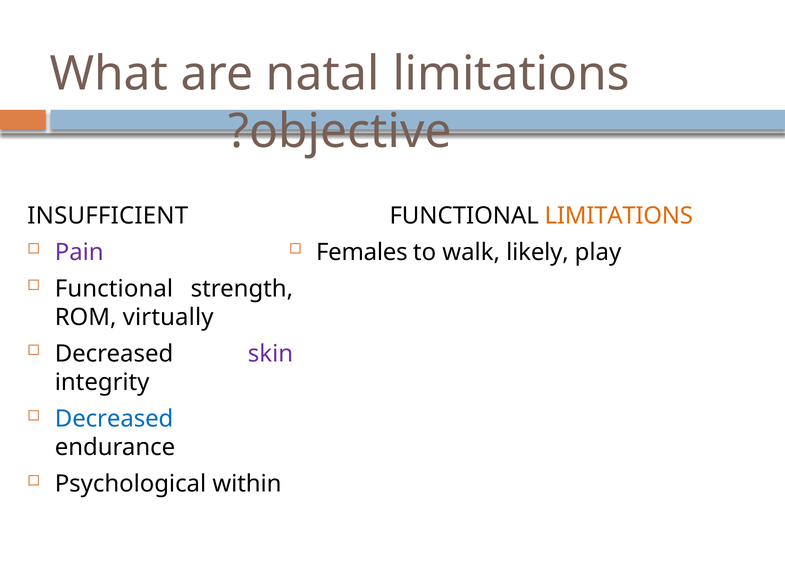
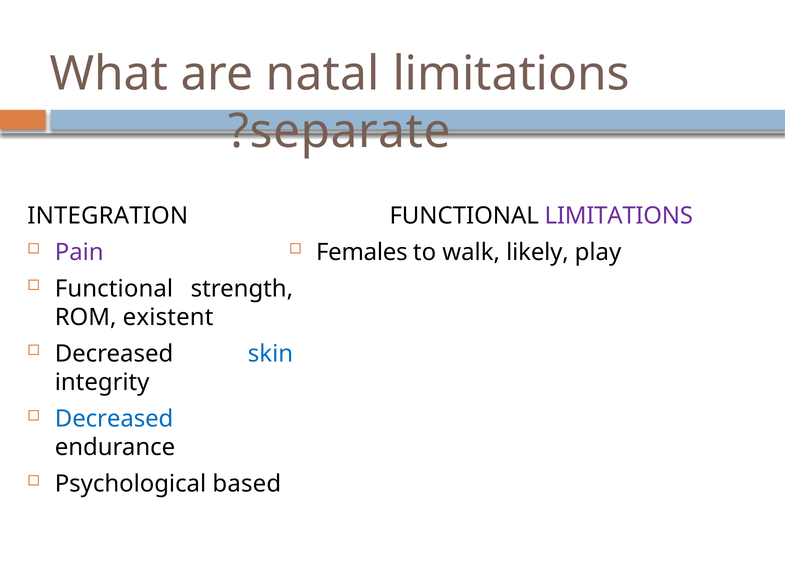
objective: objective -> separate (350, 132)
INSUFFICIENT: INSUFFICIENT -> INTEGRATION (108, 216)
LIMITATIONS colour: orange -> purple (619, 216)
virtually: virtually -> existent (168, 318)
skin colour: purple -> blue (270, 354)
within: within -> based (247, 485)
